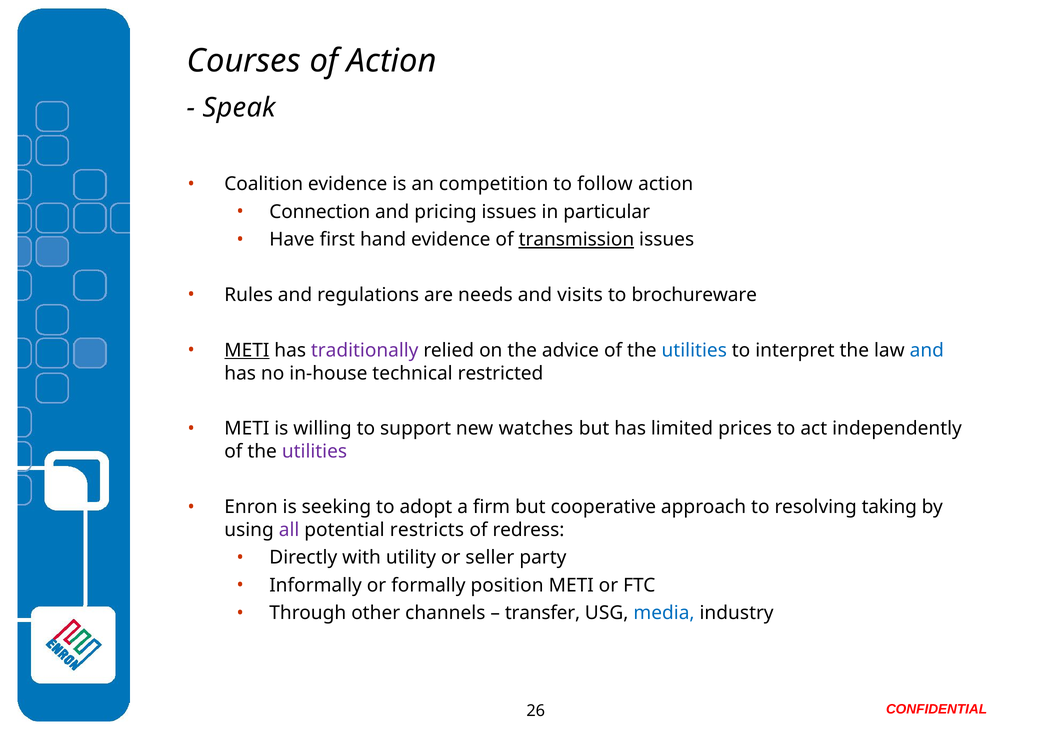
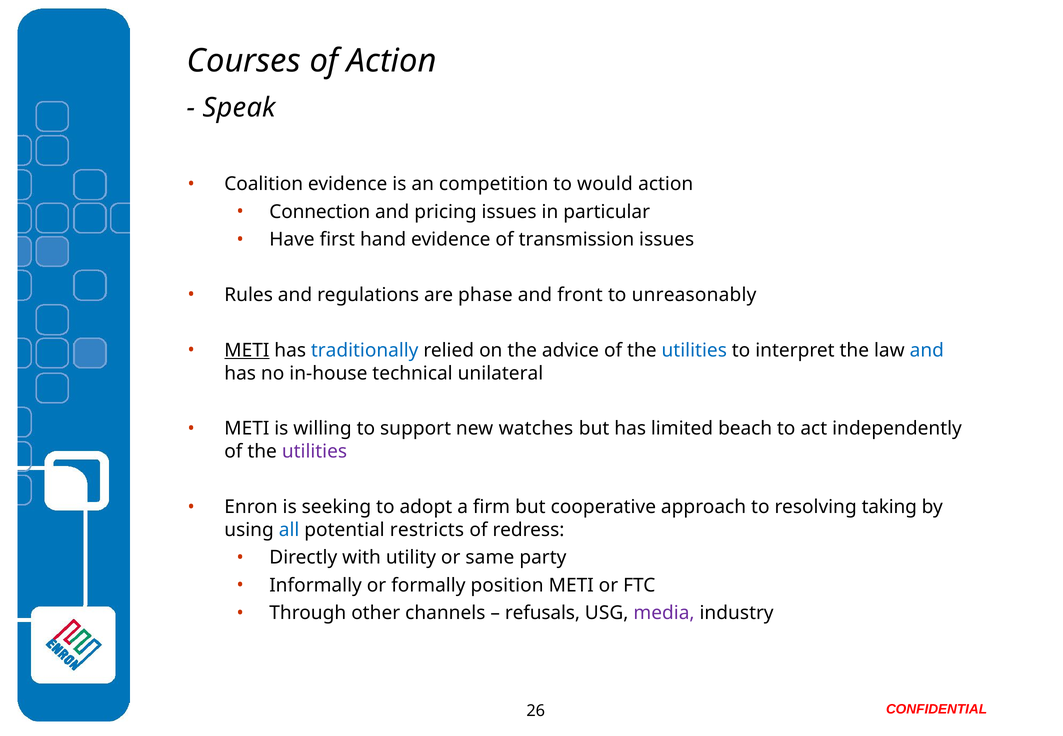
follow: follow -> would (605, 184)
transmission underline: present -> none (576, 240)
needs: needs -> phase (485, 295)
visits: visits -> front (580, 295)
brochureware: brochureware -> unreasonably (694, 295)
traditionally colour: purple -> blue (365, 350)
restricted: restricted -> unilateral (500, 373)
prices: prices -> beach (745, 429)
all colour: purple -> blue (289, 530)
seller: seller -> same (490, 558)
transfer: transfer -> refusals (542, 613)
media colour: blue -> purple (664, 613)
